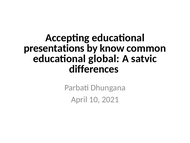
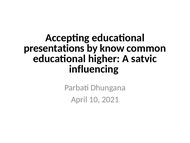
global: global -> higher (104, 58)
differences: differences -> influencing (94, 69)
